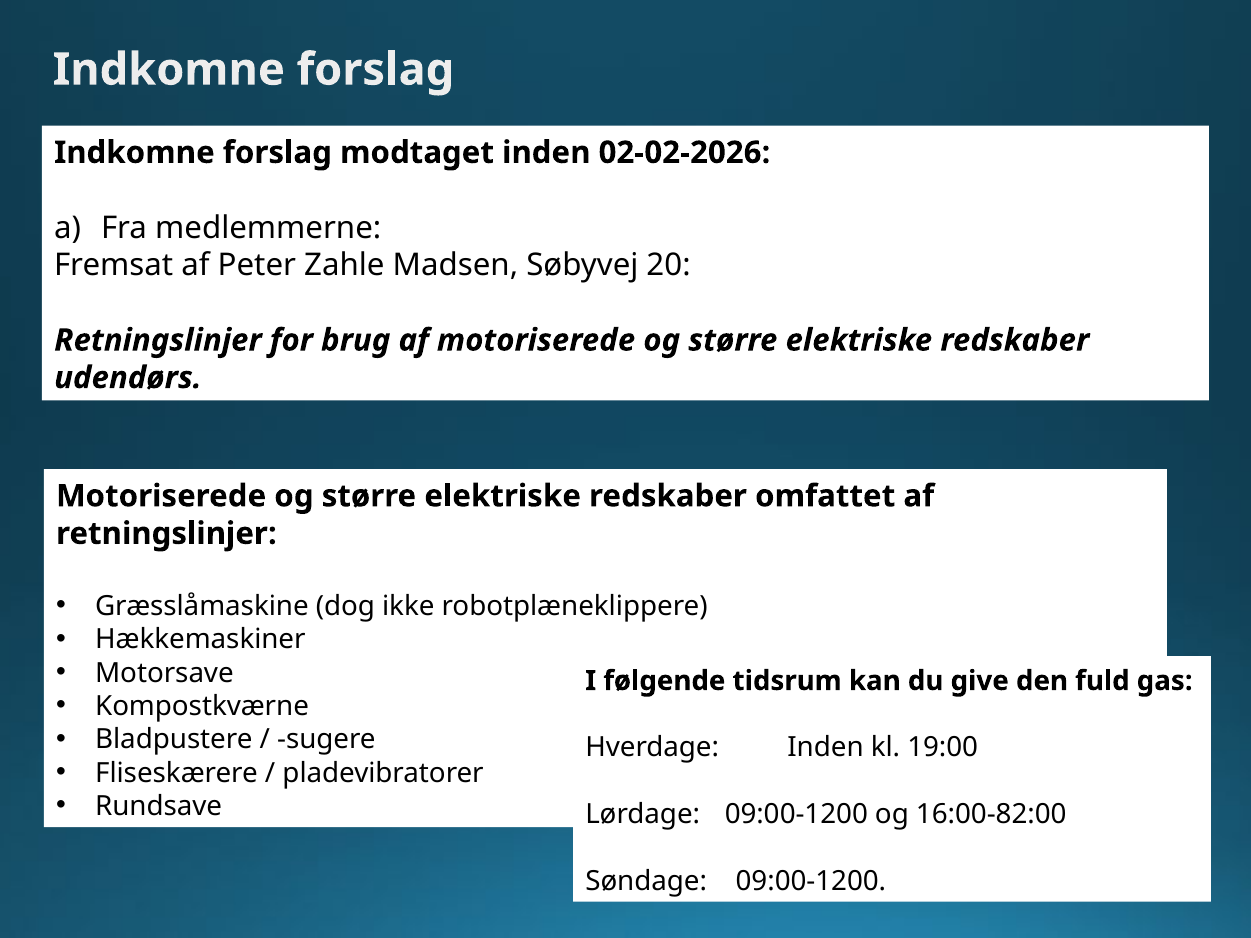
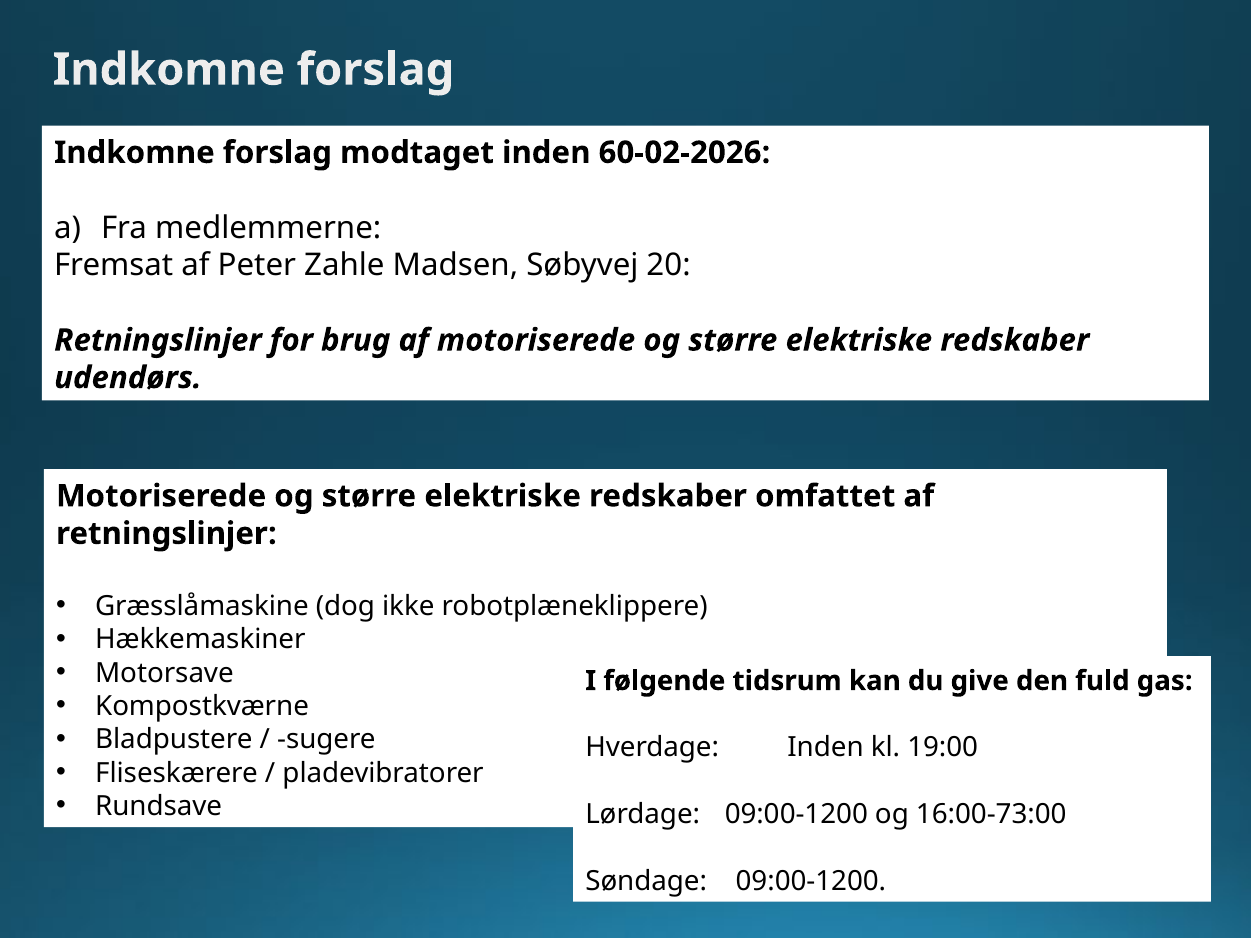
02-02-2026: 02-02-2026 -> 60-02-2026 (684, 153)
16:00-82:00: 16:00-82:00 -> 16:00-73:00 (991, 814)
